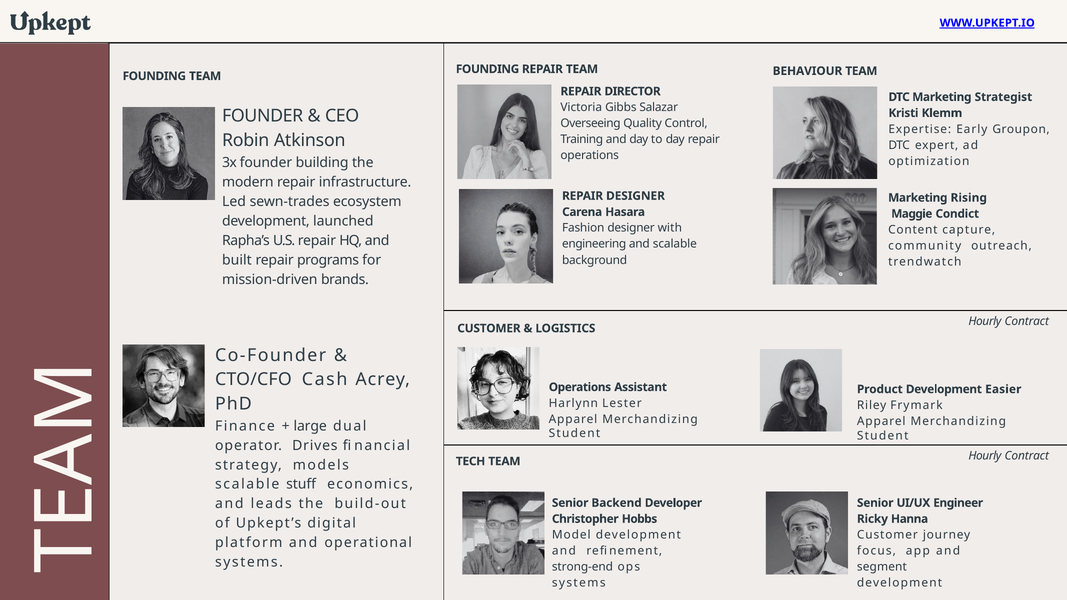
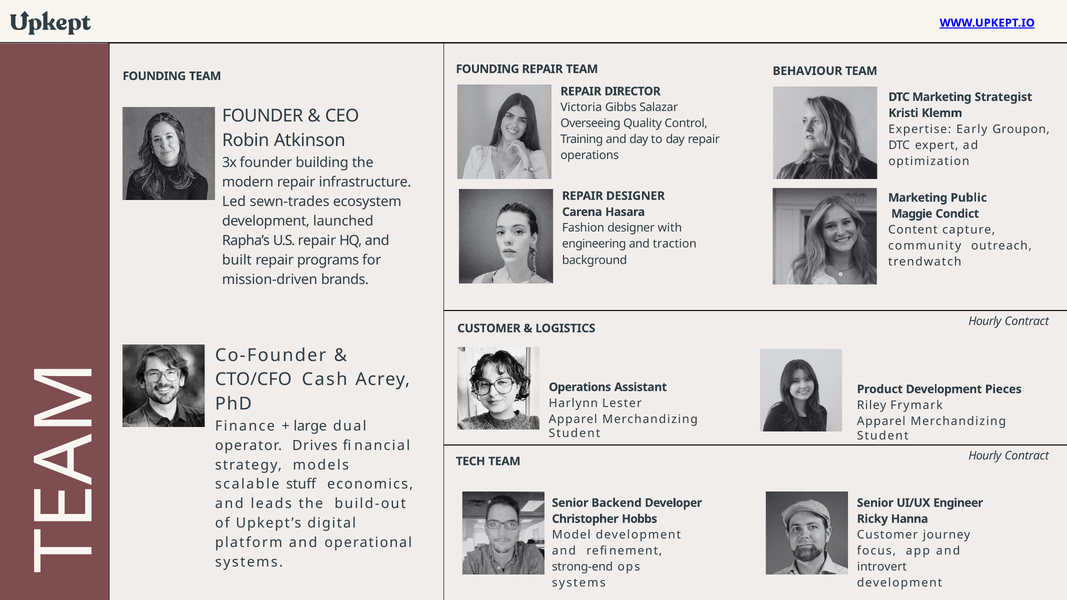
Rising: Rising -> Public (969, 198)
and scalable: scalable -> traction (675, 244)
Easier: Easier -> Pieces (1003, 389)
segment: segment -> introvert (882, 567)
